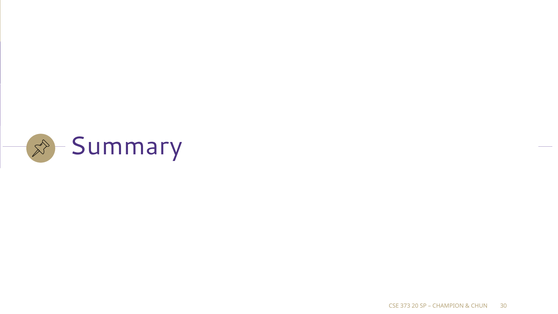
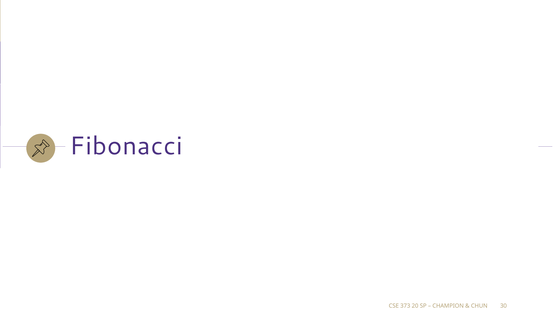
Summary: Summary -> Fibonacci (126, 146)
